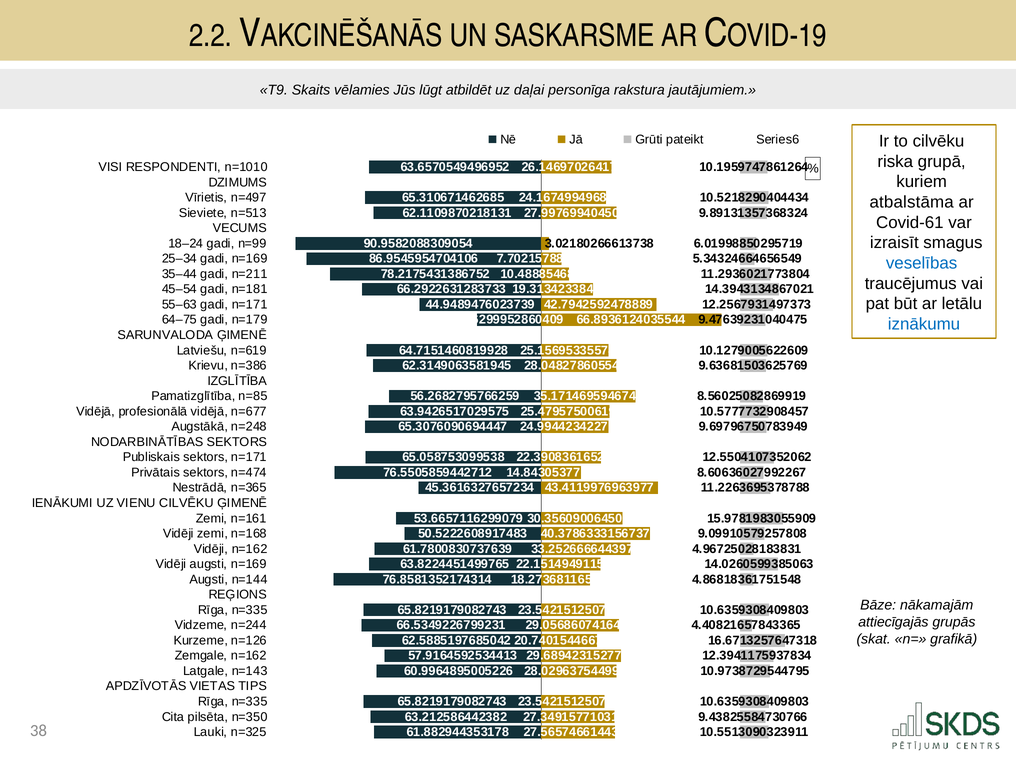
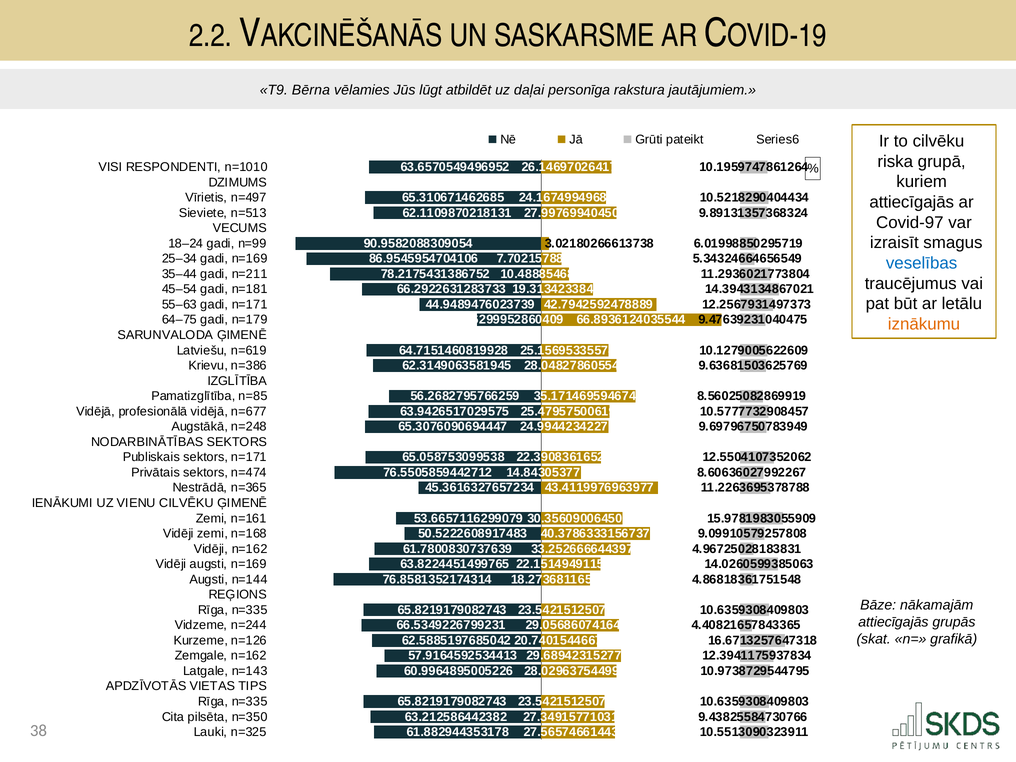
Skaits: Skaits -> Bērna (311, 90)
atbalstāma: atbalstāma -> attiecīgajās (912, 202)
Covid-61: Covid-61 -> Covid-97 (910, 223)
iznākumu colour: blue -> orange (924, 324)
